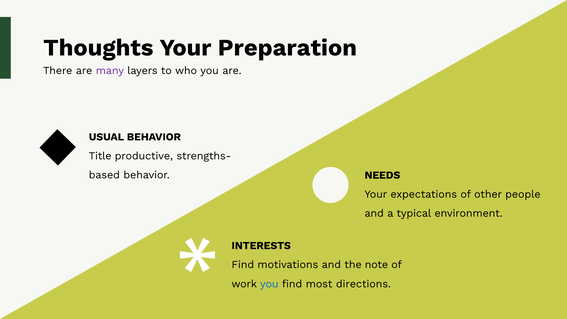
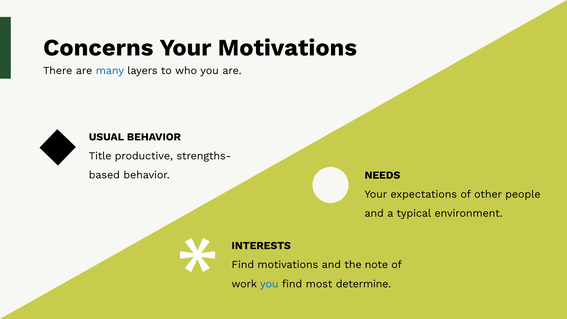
Thoughts: Thoughts -> Concerns (98, 48)
Your Preparation: Preparation -> Motivations (287, 48)
many colour: purple -> blue (110, 71)
directions: directions -> determine (363, 284)
